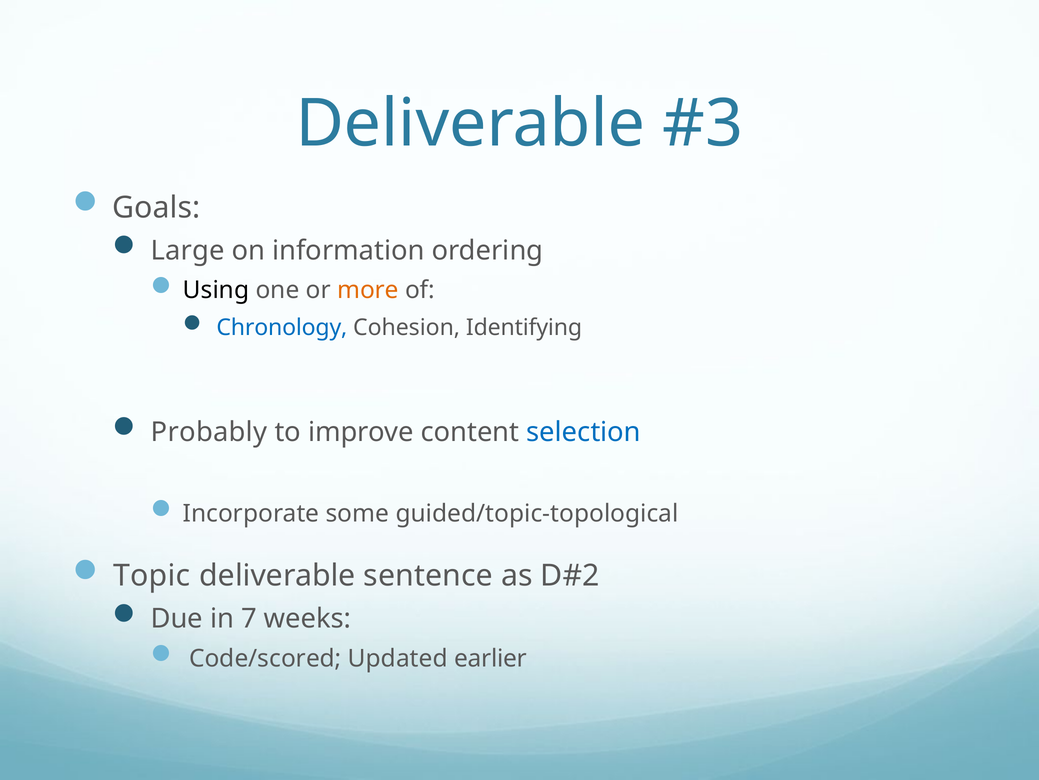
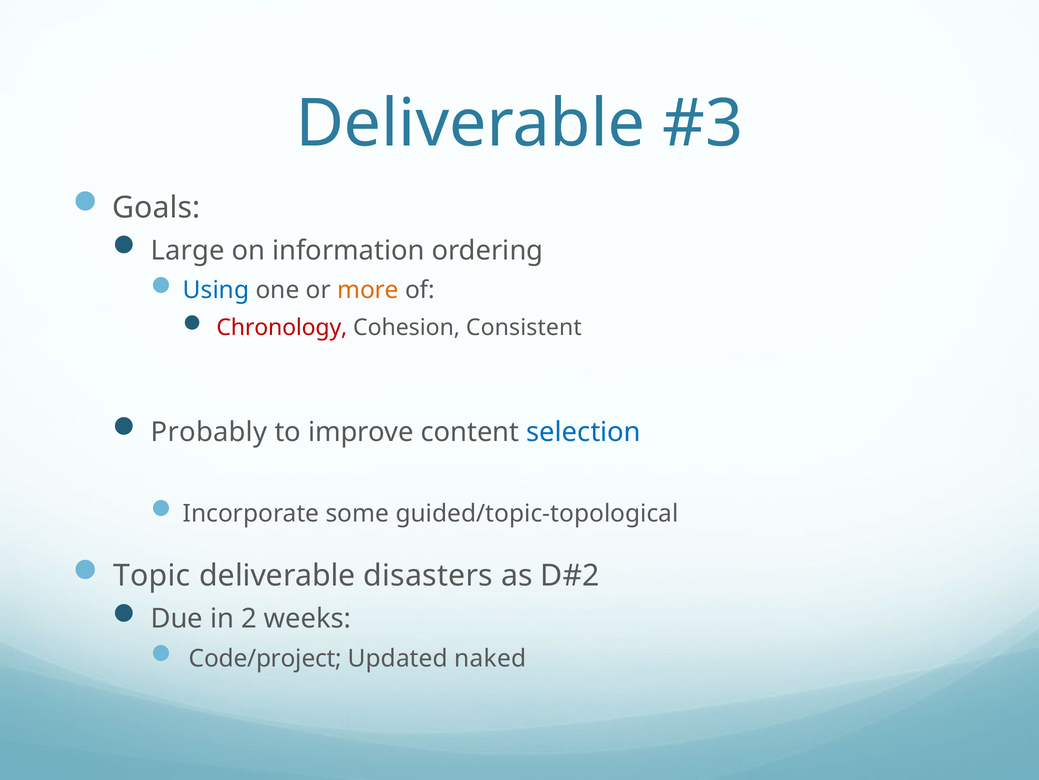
Using colour: black -> blue (216, 290)
Chronology colour: blue -> red (282, 327)
Identifying: Identifying -> Consistent (524, 327)
sentence: sentence -> disasters (428, 575)
7: 7 -> 2 (249, 618)
Code/scored: Code/scored -> Code/project (265, 658)
earlier: earlier -> naked (490, 658)
